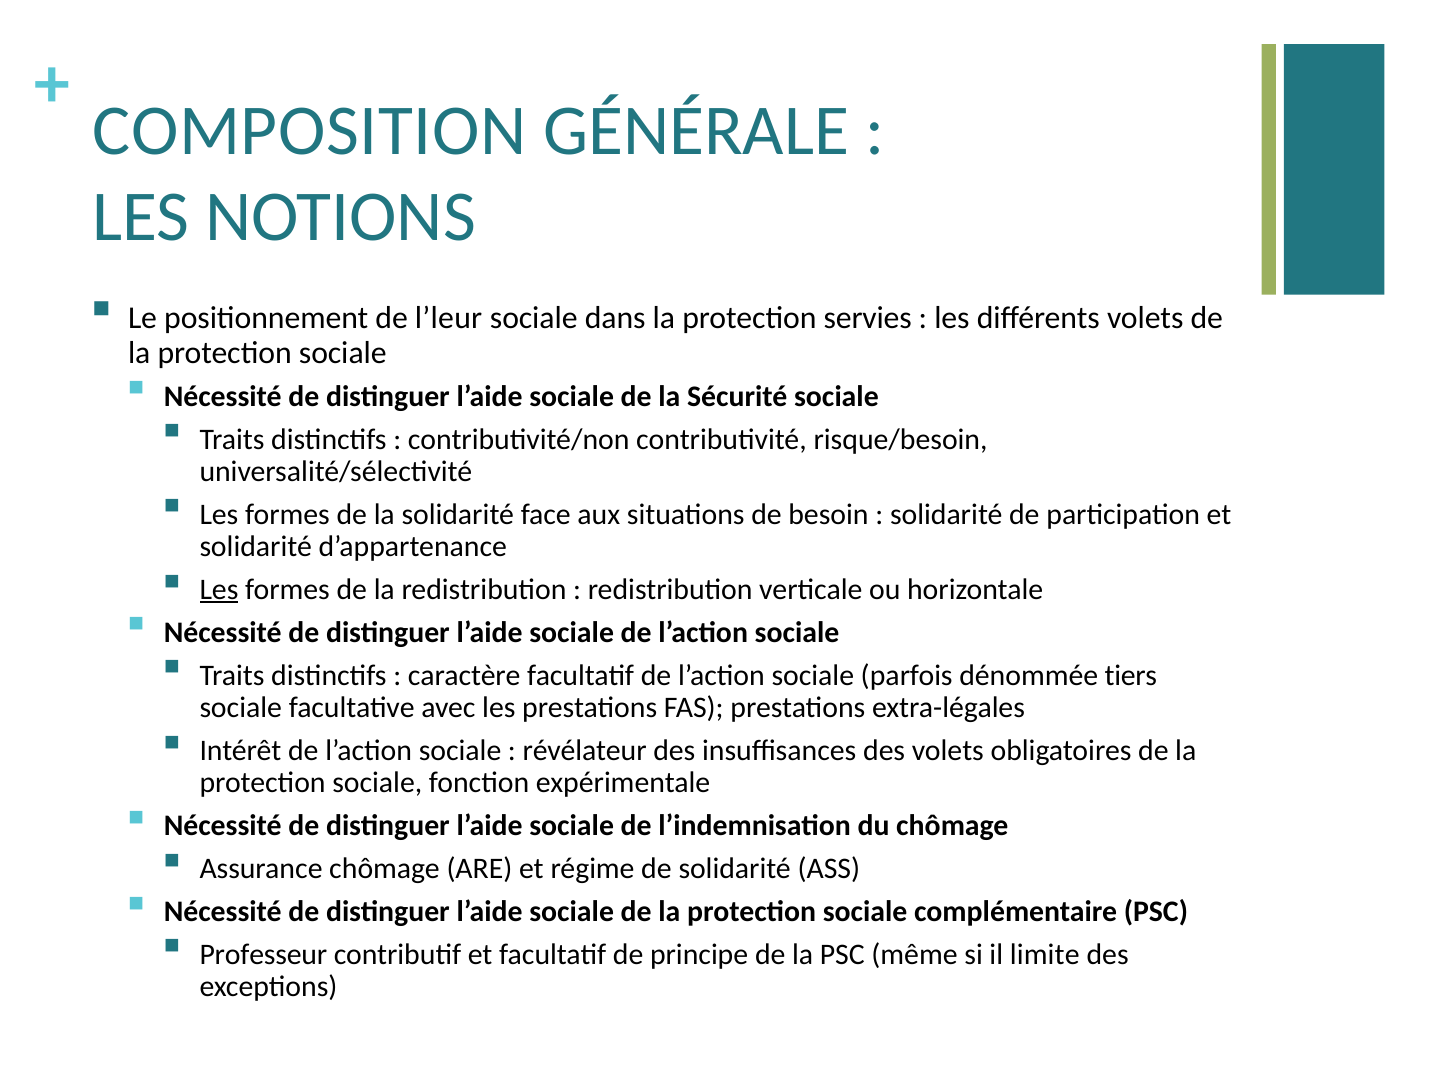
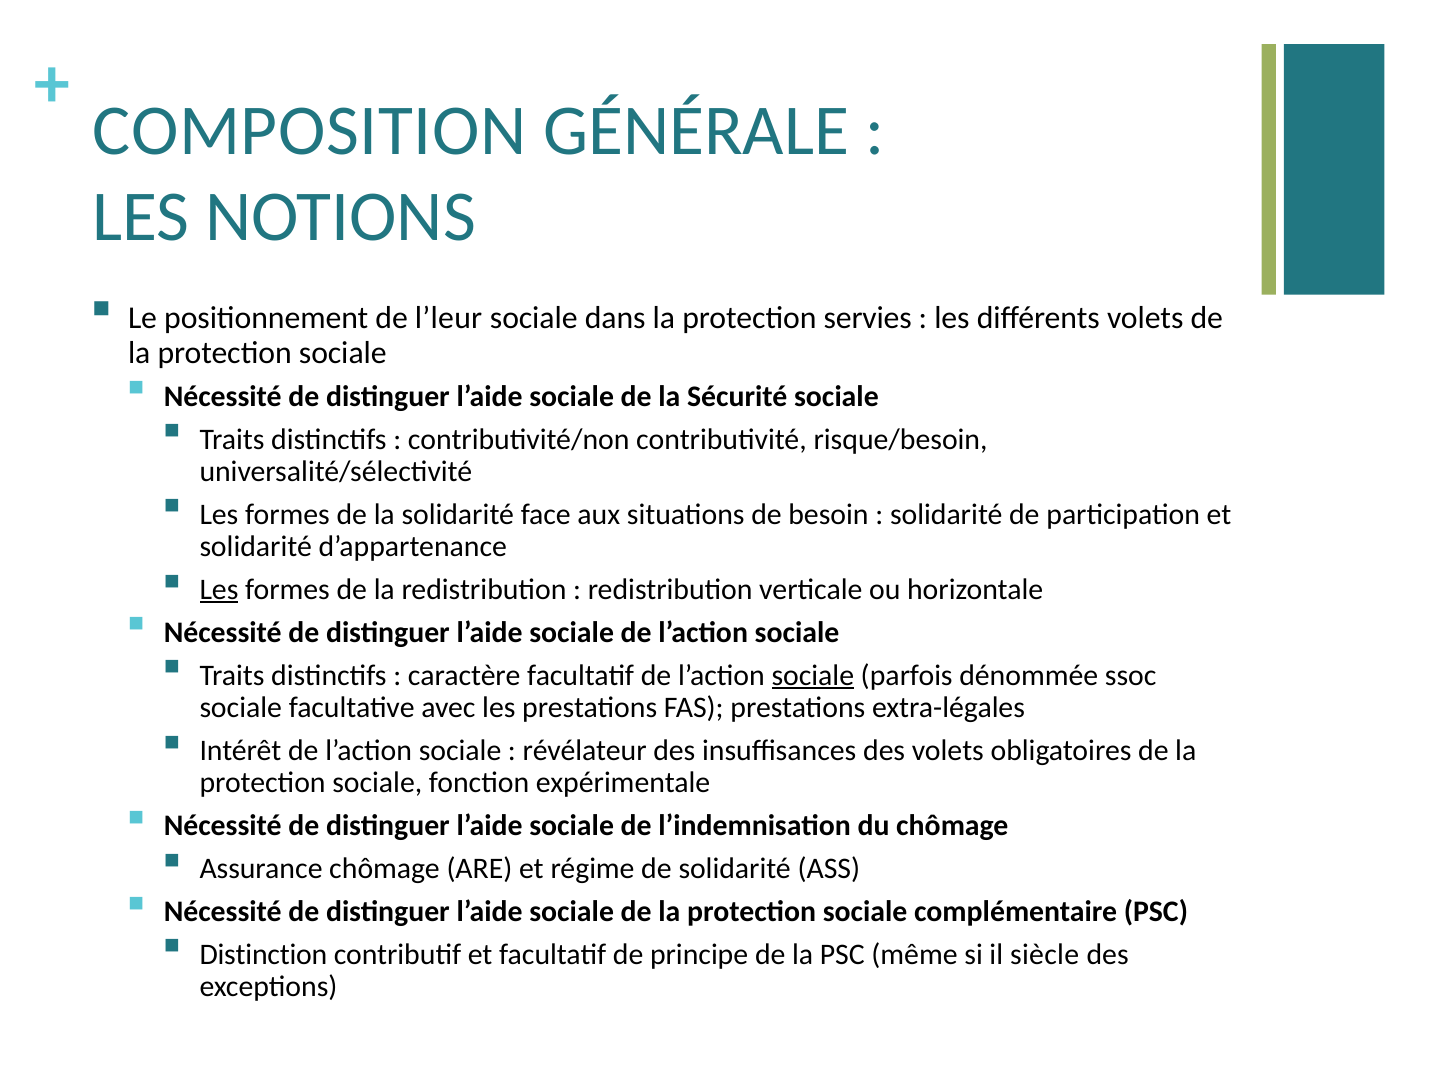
sociale underline: none -> present (813, 675)
tiers: tiers -> ssoc (1131, 675)
Professeur: Professeur -> Distinction (263, 954)
limite: limite -> siècle (1045, 954)
